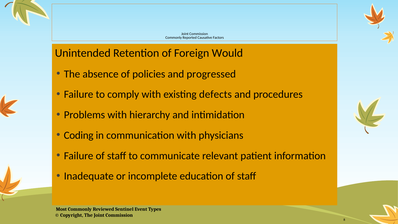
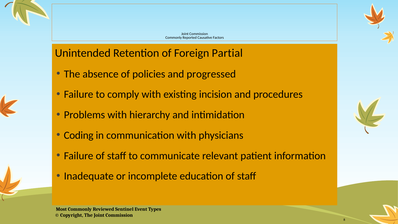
Would: Would -> Partial (227, 53)
defects: defects -> incision (216, 94)
